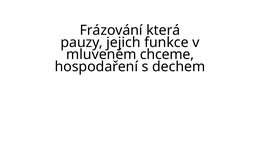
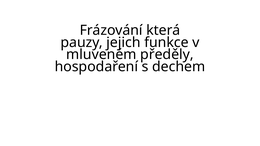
chceme: chceme -> předěly (167, 55)
